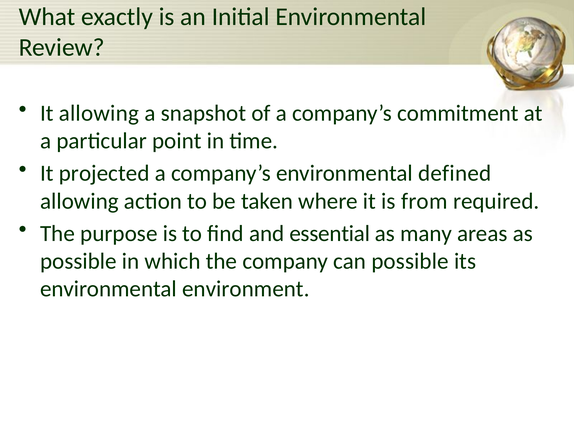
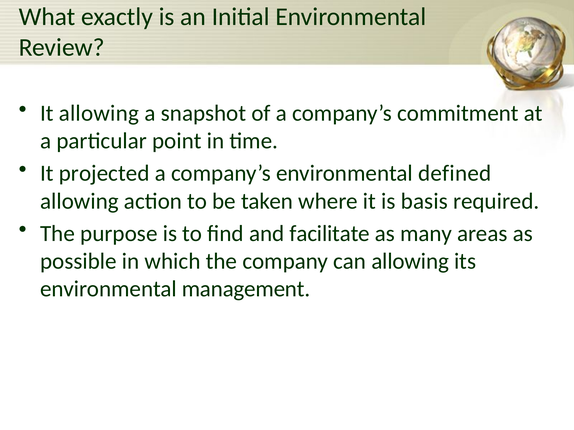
from: from -> basis (424, 201)
essential: essential -> facilitate (330, 234)
can possible: possible -> allowing (410, 261)
environment: environment -> management (246, 289)
